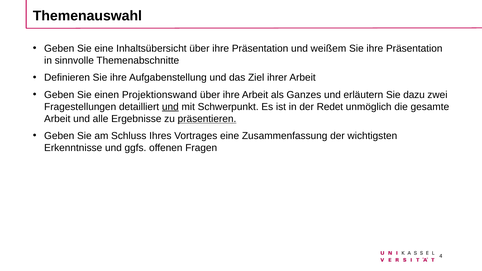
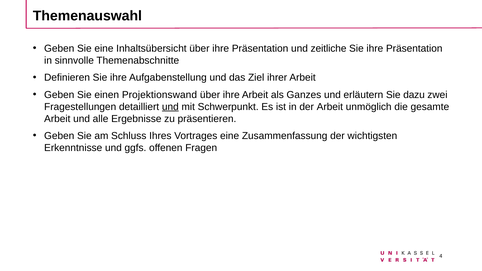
weißem: weißem -> zeitliche (329, 49)
der Redet: Redet -> Arbeit (330, 107)
präsentieren underline: present -> none (207, 119)
